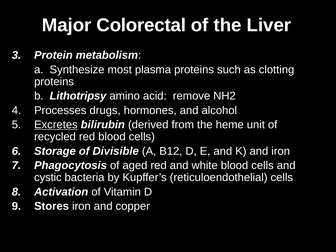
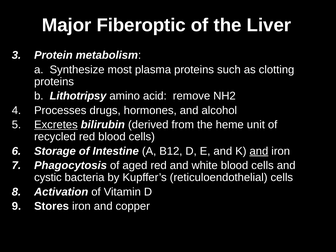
Colorectal: Colorectal -> Fiberoptic (141, 25)
Divisible: Divisible -> Intestine (116, 151)
and underline: none -> present (259, 151)
